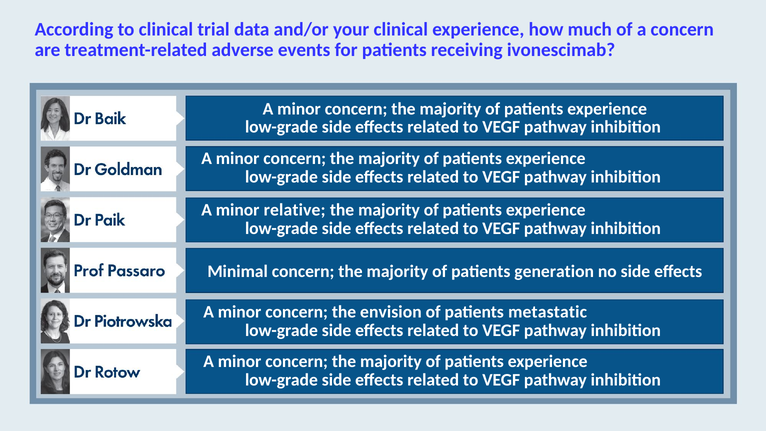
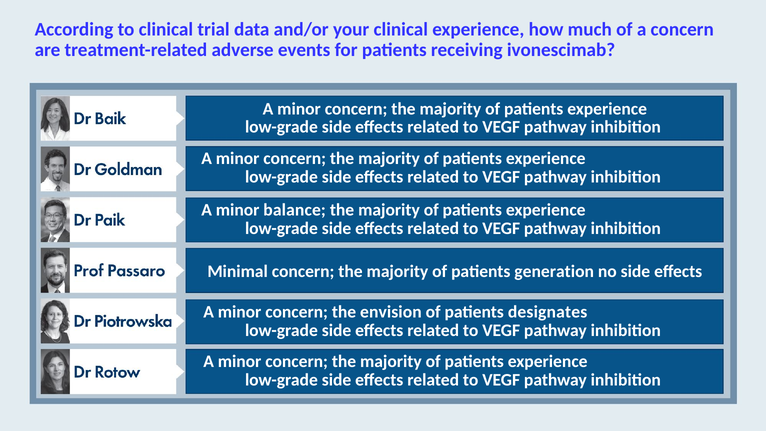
relative: relative -> balance (295, 210)
metastatic: metastatic -> designates (548, 312)
